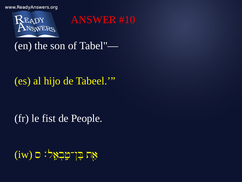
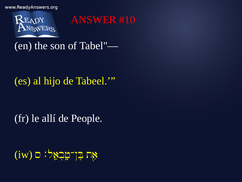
fist: fist -> allí (49, 118)
